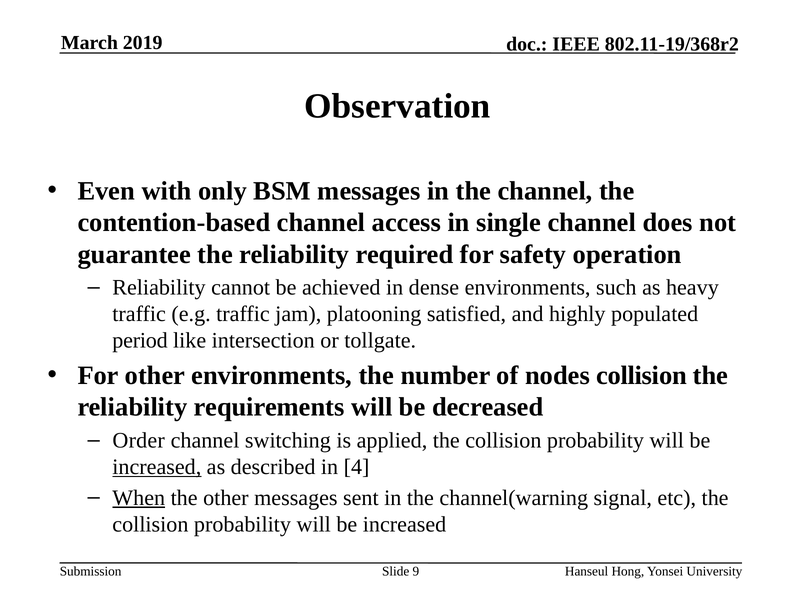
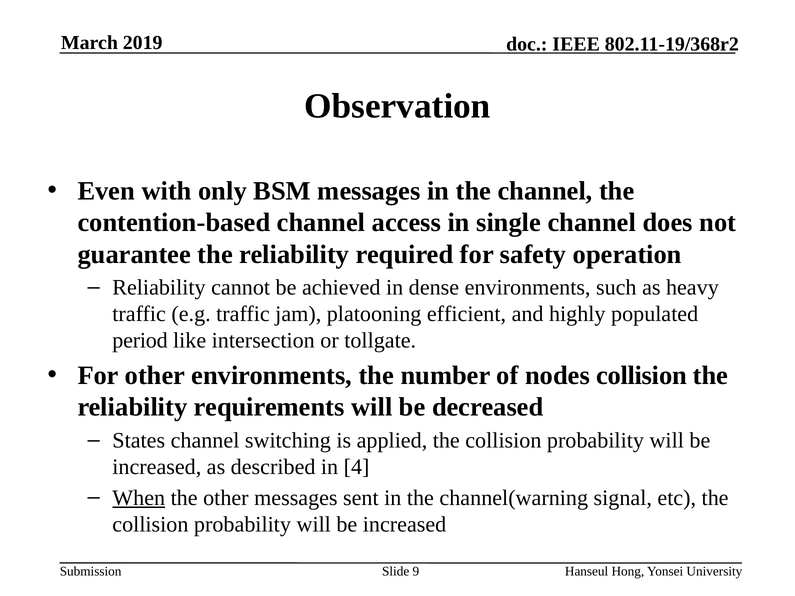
satisfied: satisfied -> efficient (466, 314)
Order: Order -> States (139, 441)
increased underline: present -> none (157, 467)
